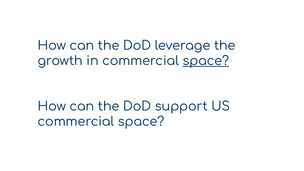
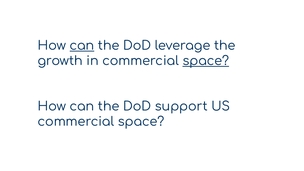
can underline: none -> present (82, 46)
